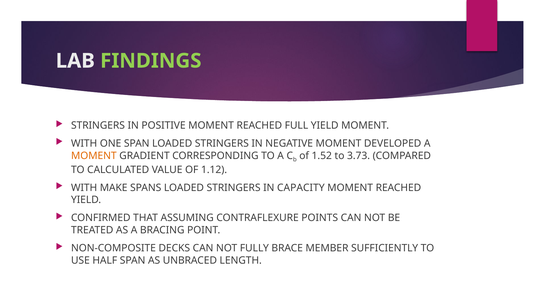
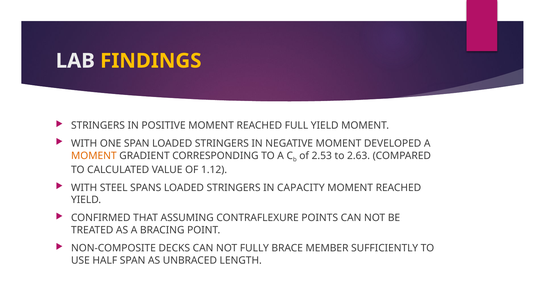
FINDINGS colour: light green -> yellow (151, 61)
1.52: 1.52 -> 2.53 (322, 155)
3.73: 3.73 -> 2.63 (359, 155)
MAKE: MAKE -> STEEL (114, 187)
